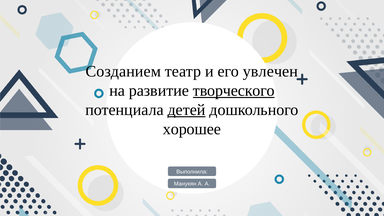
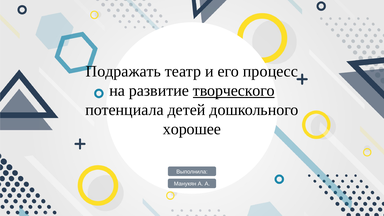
Созданием: Созданием -> Подражать (123, 71)
увлечен: увлечен -> процесс (270, 71)
детей underline: present -> none (187, 110)
